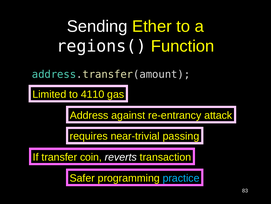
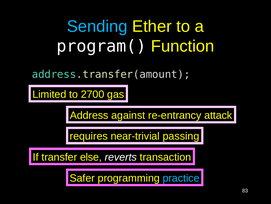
Sending colour: white -> light blue (97, 26)
regions(: regions( -> program( (101, 46)
4110: 4110 -> 2700 (93, 94)
coin: coin -> else (91, 157)
